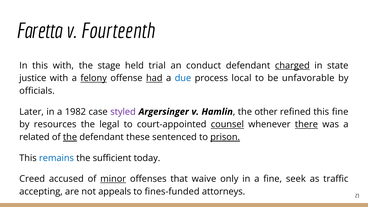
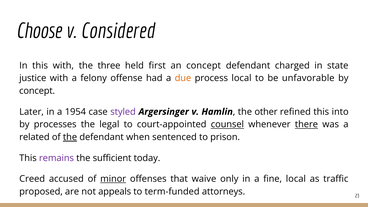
Faretta: Faretta -> Choose (39, 31)
Fourteenth: Fourteenth -> Considered (118, 31)
stage: stage -> three (109, 66)
trial: trial -> first (157, 66)
an conduct: conduct -> concept (204, 66)
charged underline: present -> none (292, 66)
felony underline: present -> none (94, 78)
had underline: present -> none (154, 78)
due colour: blue -> orange (183, 78)
officials: officials -> concept (37, 91)
1982: 1982 -> 1954 (75, 112)
this fine: fine -> into (340, 112)
resources: resources -> processes (55, 124)
these: these -> when (138, 137)
prison underline: present -> none (225, 137)
remains colour: blue -> purple (56, 158)
fine seek: seek -> local (296, 179)
accepting: accepting -> proposed (41, 192)
fines-funded: fines-funded -> term-funded (172, 192)
